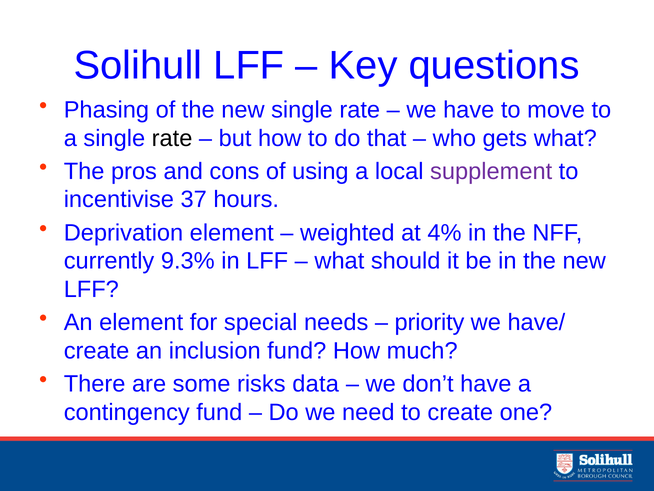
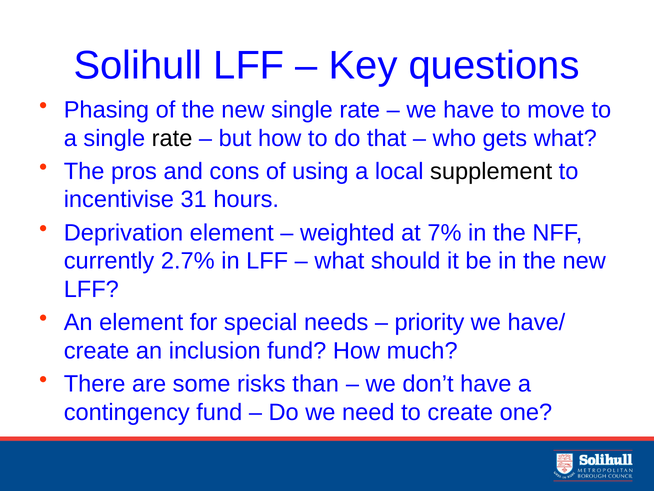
supplement colour: purple -> black (491, 171)
37: 37 -> 31 (194, 199)
4%: 4% -> 7% (444, 233)
9.3%: 9.3% -> 2.7% (188, 261)
data: data -> than (316, 384)
